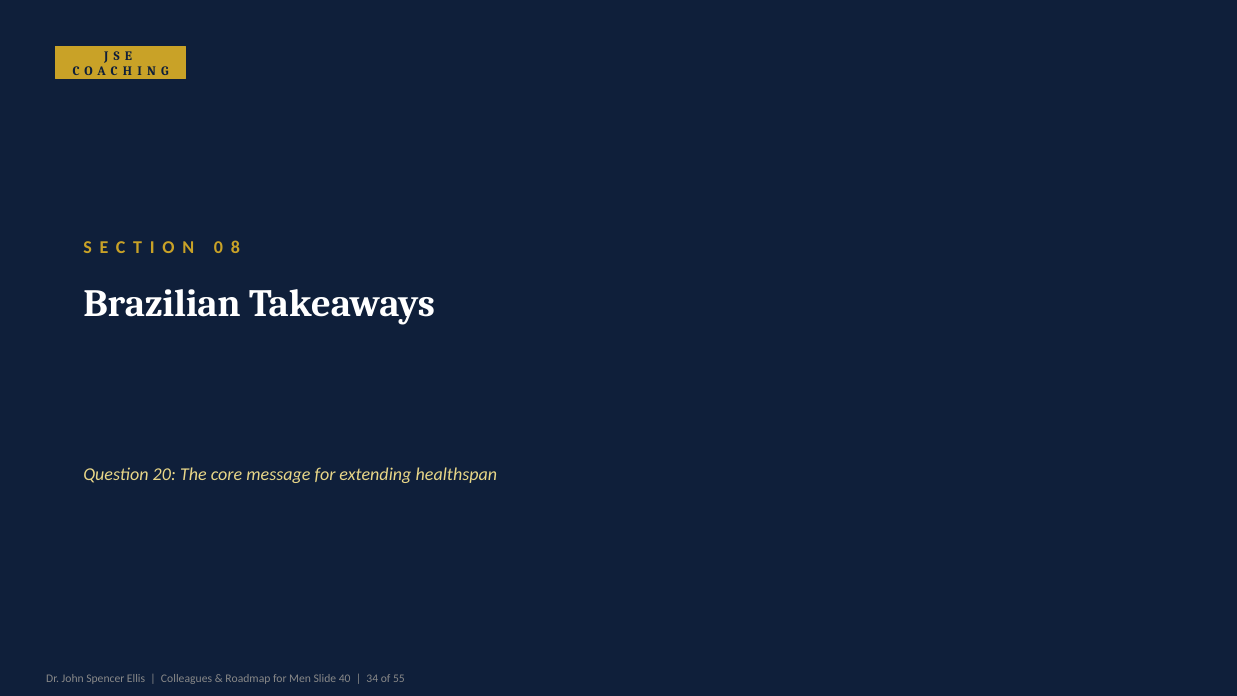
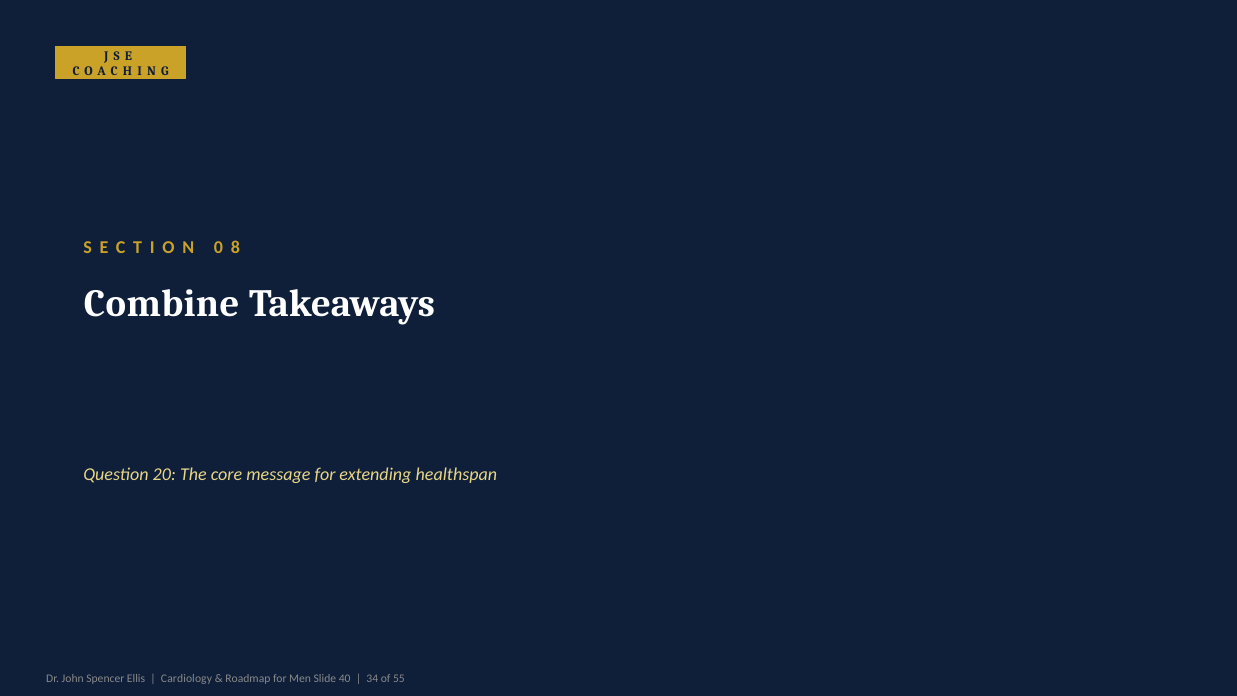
Brazilian: Brazilian -> Combine (162, 304)
Colleagues: Colleagues -> Cardiology (187, 678)
